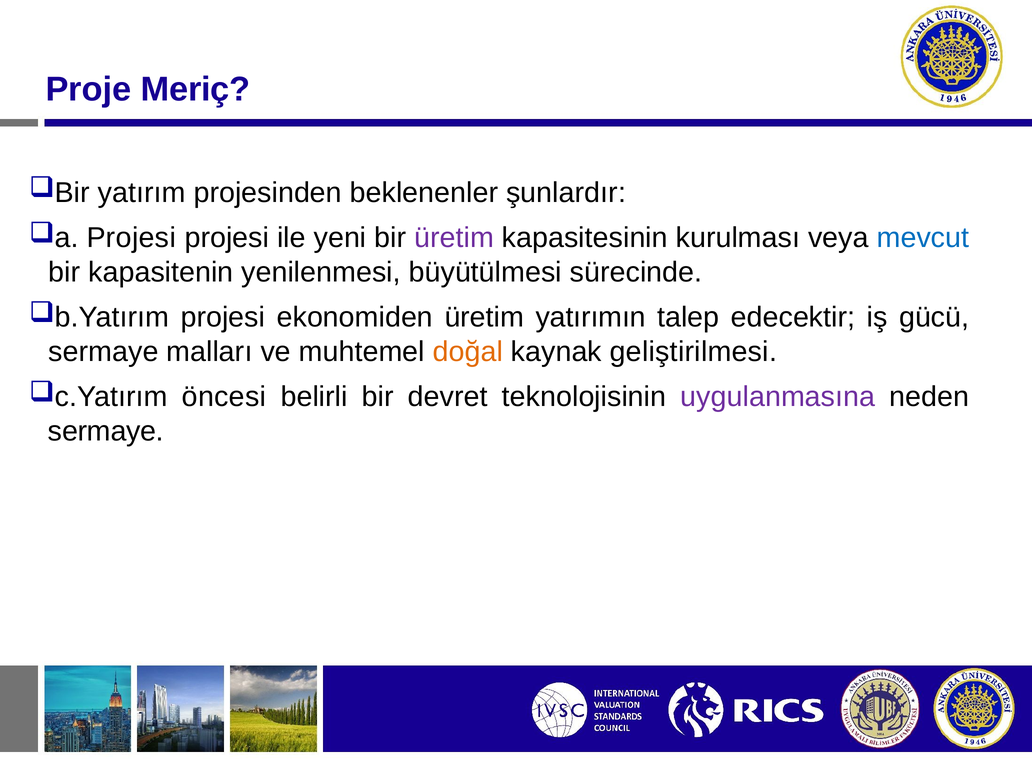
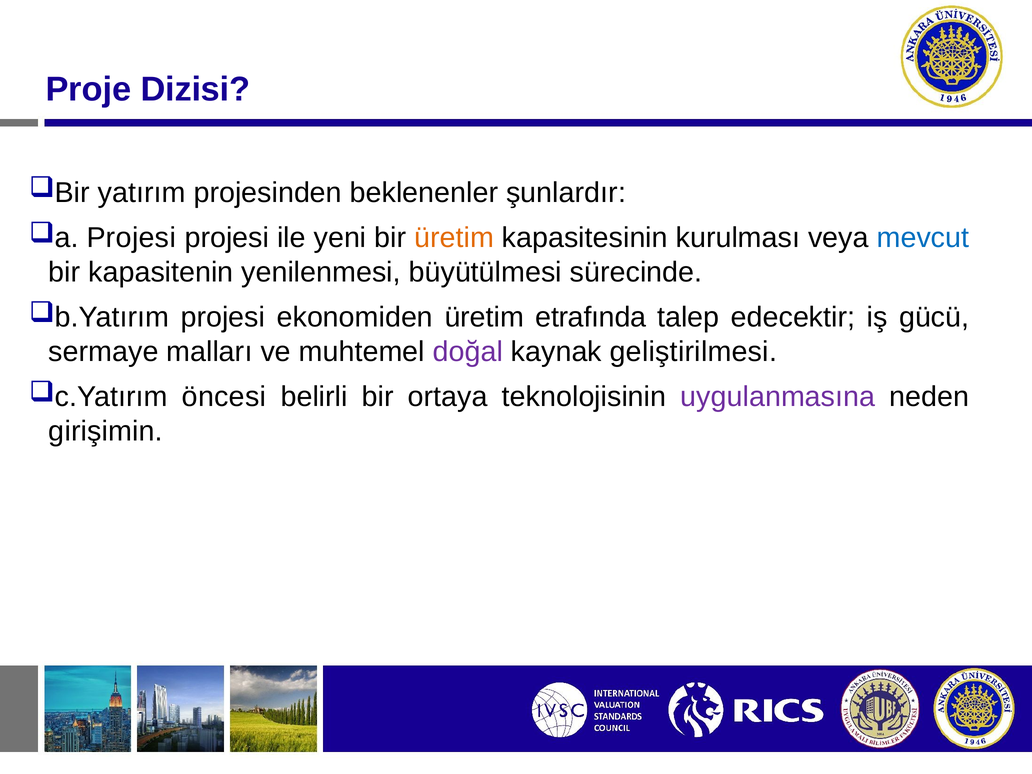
Meriç: Meriç -> Dizisi (195, 89)
üretim colour: purple -> orange (454, 238)
yatırımın: yatırımın -> etrafında (591, 317)
doğal colour: orange -> purple (468, 352)
devret: devret -> ortaya (448, 397)
sermaye: sermaye -> girişimin (106, 431)
